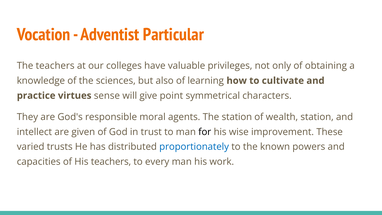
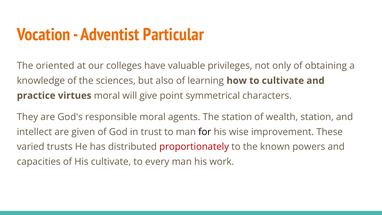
The teachers: teachers -> oriented (55, 66)
virtues sense: sense -> moral (107, 96)
proportionately colour: blue -> red (194, 147)
His teachers: teachers -> cultivate (111, 162)
